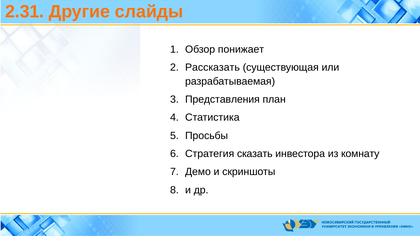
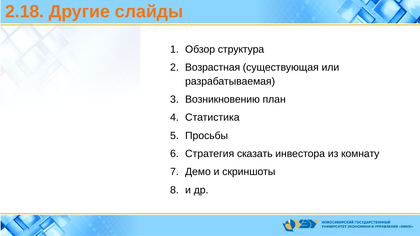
2.31: 2.31 -> 2.18 (25, 12)
понижает: понижает -> структура (241, 49)
Рассказать: Рассказать -> Возрастная (213, 68)
Представления: Представления -> Возникновению (222, 99)
